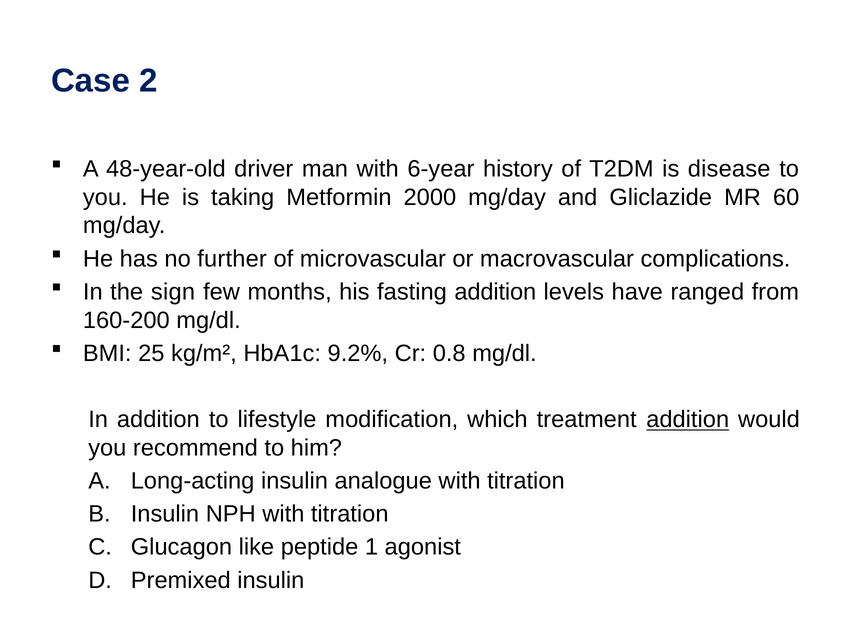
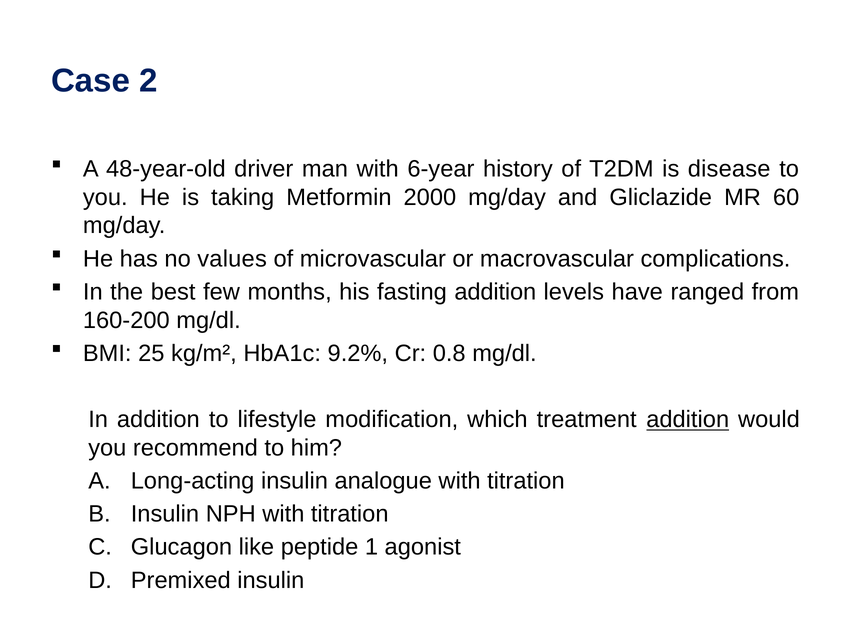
further: further -> values (232, 259)
sign: sign -> best (173, 292)
